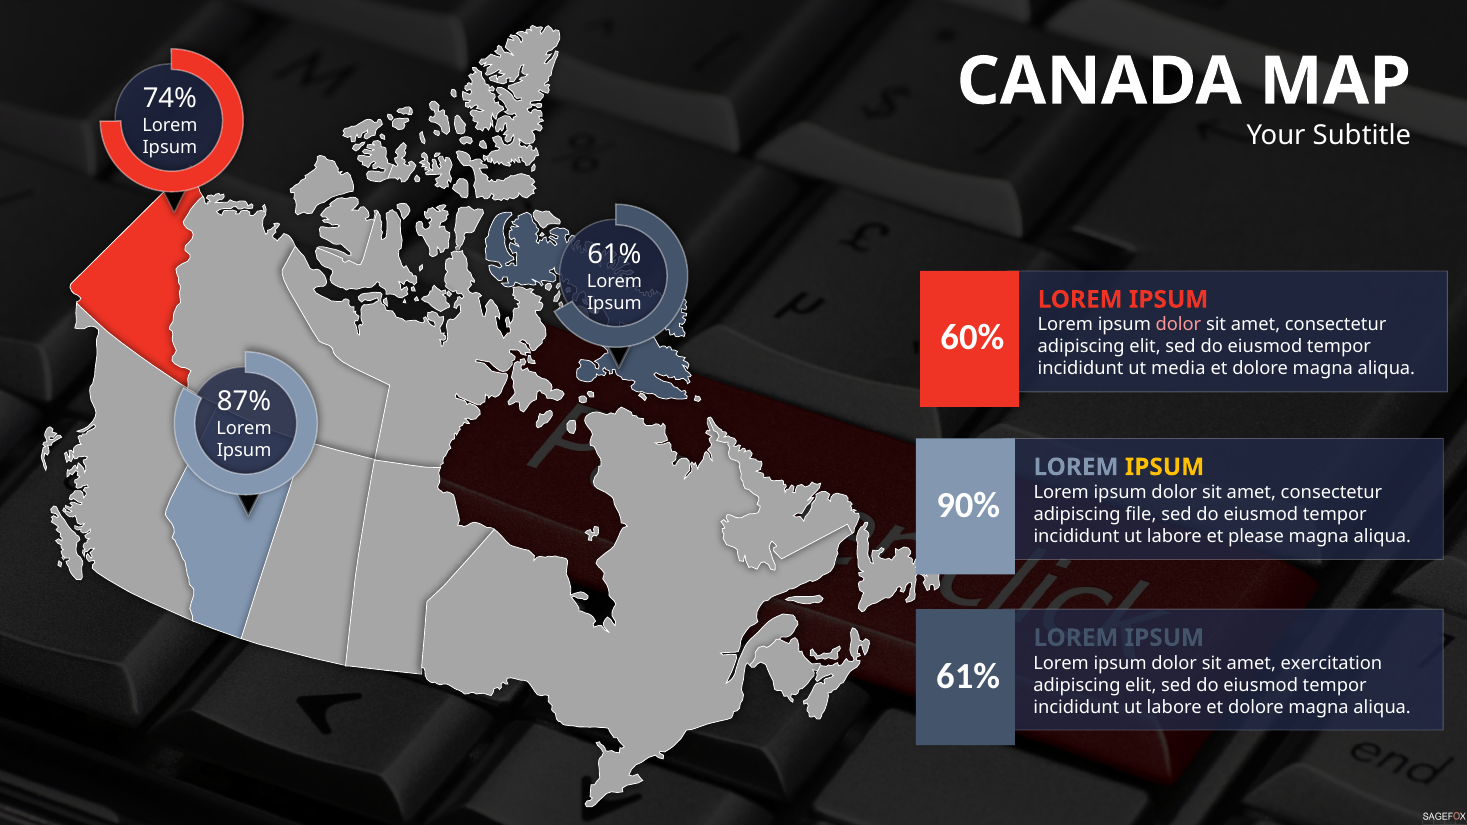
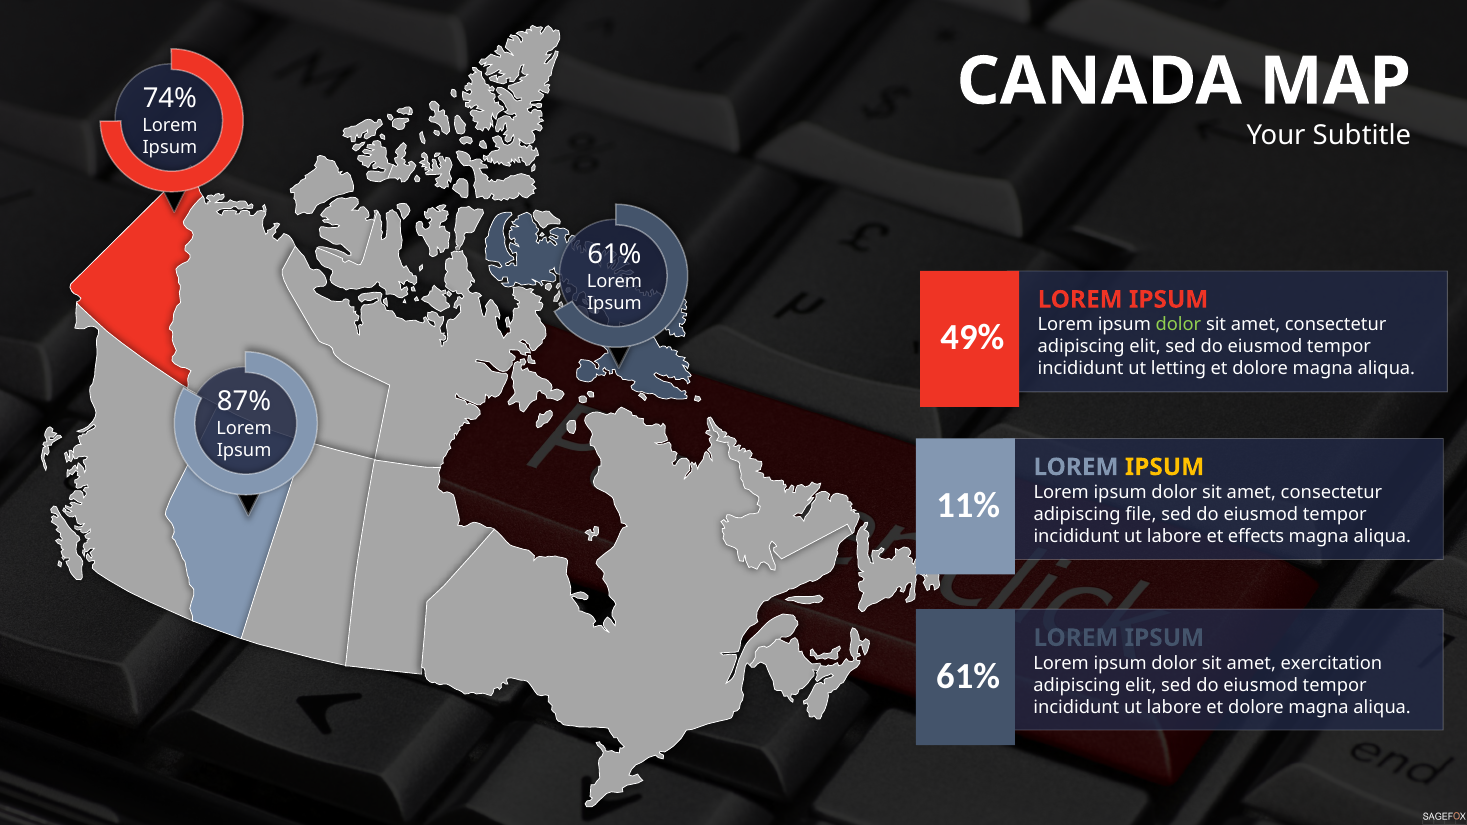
dolor colour: pink -> light green (1178, 325)
60%: 60% -> 49% (972, 338)
media: media -> letting (1178, 369)
90%: 90% -> 11% (968, 505)
please: please -> effects (1256, 536)
